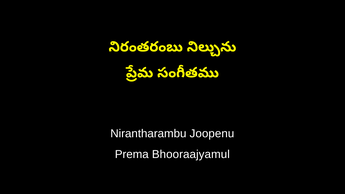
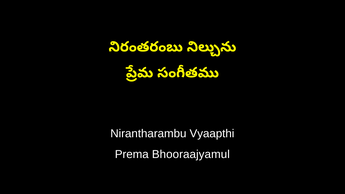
Joopenu: Joopenu -> Vyaapthi (212, 134)
